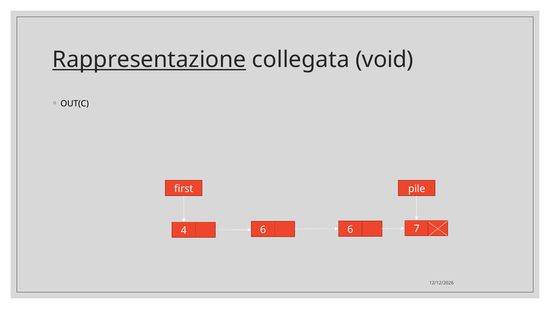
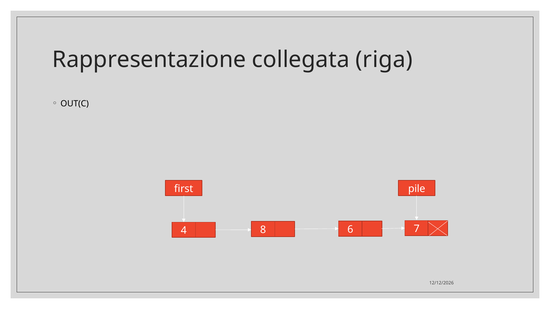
Rappresentazione underline: present -> none (149, 60)
void: void -> riga (384, 60)
4 6: 6 -> 8 (263, 230)
